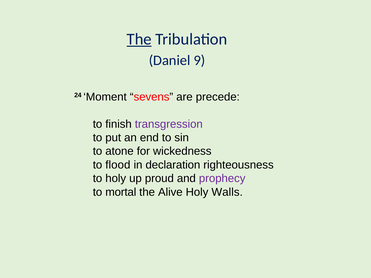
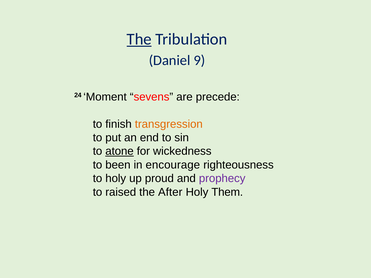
transgression colour: purple -> orange (169, 124)
atone underline: none -> present (119, 151)
flood: flood -> been (118, 165)
declaration: declaration -> encourage (173, 165)
mortal: mortal -> raised (121, 192)
Alive: Alive -> After (170, 192)
Walls: Walls -> Them (227, 192)
